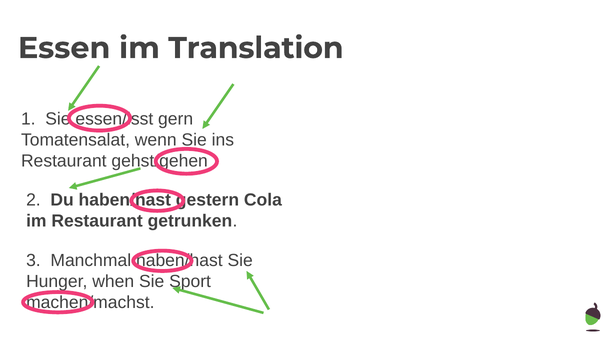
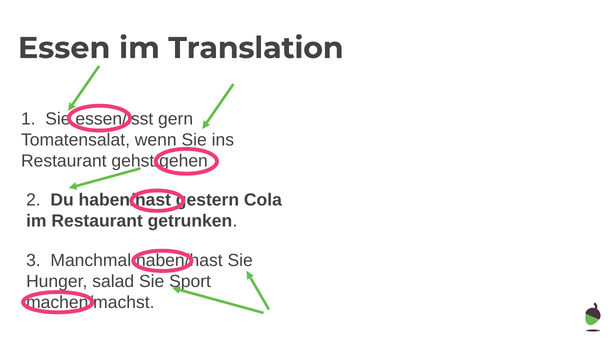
when: when -> salad (113, 281)
